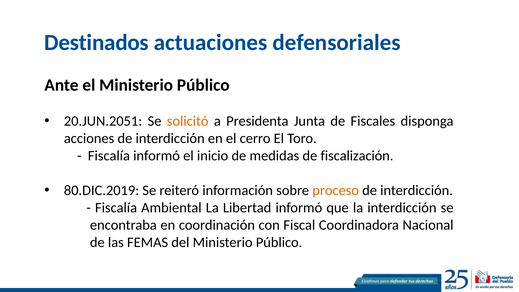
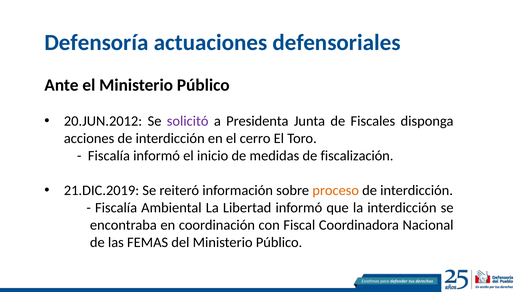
Destinados: Destinados -> Defensoría (96, 43)
20.JUN.2051: 20.JUN.2051 -> 20.JUN.2012 (103, 121)
solicitó colour: orange -> purple (188, 121)
80.DIC.2019: 80.DIC.2019 -> 21.DIC.2019 (101, 190)
